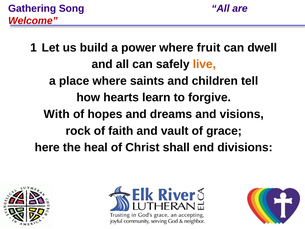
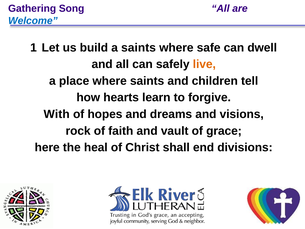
Welcome colour: red -> blue (33, 21)
a power: power -> saints (139, 48)
fruit: fruit -> safe (209, 48)
